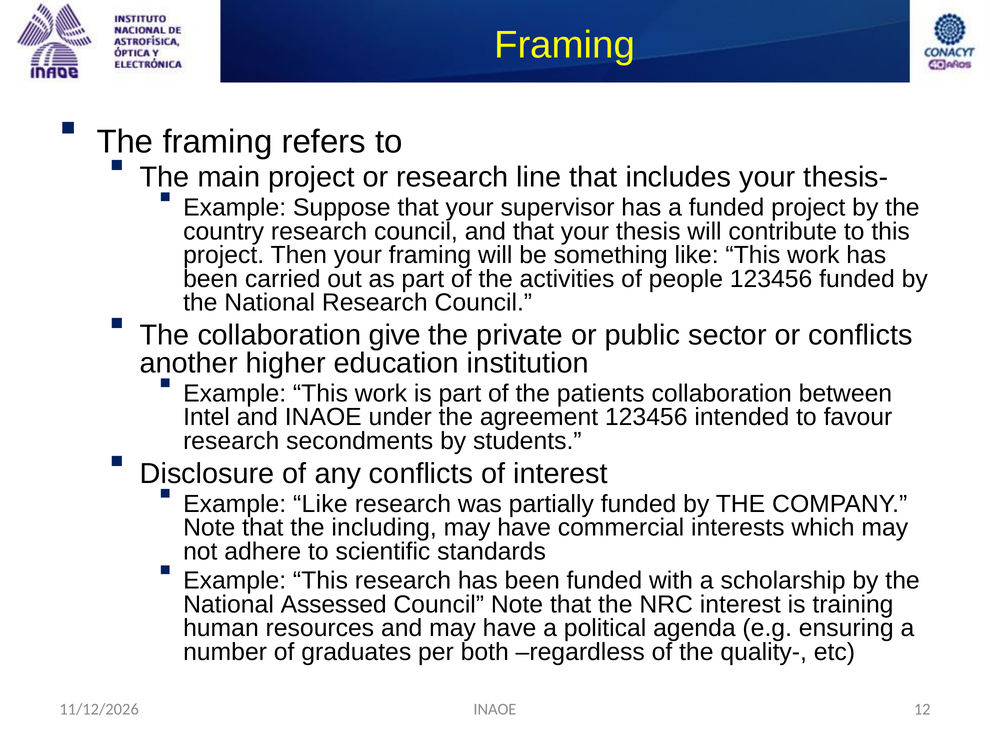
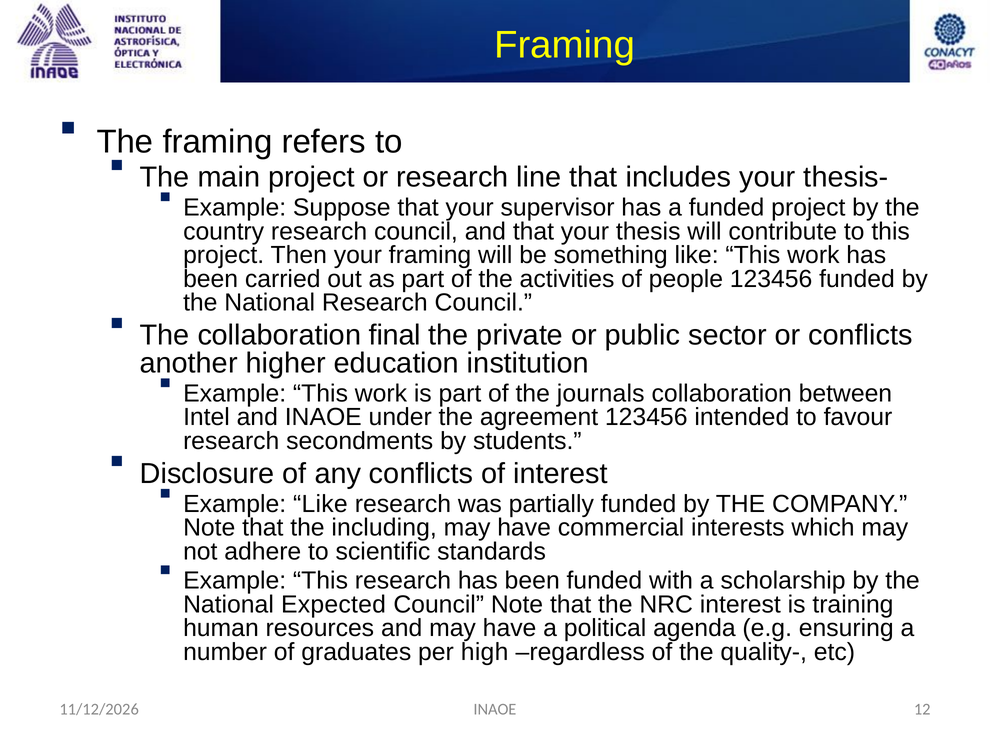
give: give -> final (395, 335)
patients: patients -> journals (601, 393)
Assessed: Assessed -> Expected (334, 604)
both: both -> high (485, 652)
